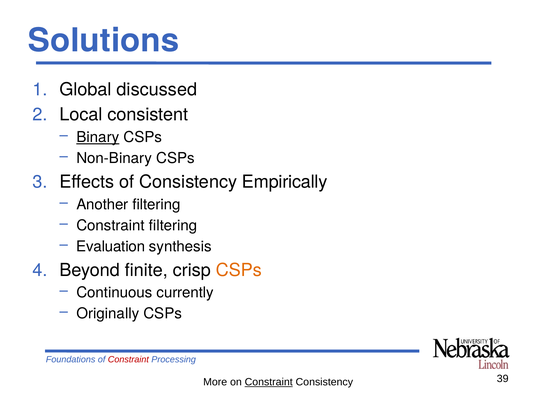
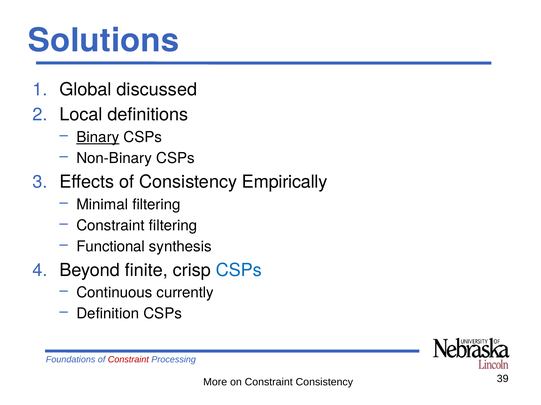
consistent: consistent -> definitions (148, 115)
Another: Another -> Minimal (102, 205)
Evaluation: Evaluation -> Functional (111, 247)
CSPs colour: orange -> blue (239, 271)
Originally: Originally -> Definition (108, 314)
Constraint underline: present -> none (269, 383)
